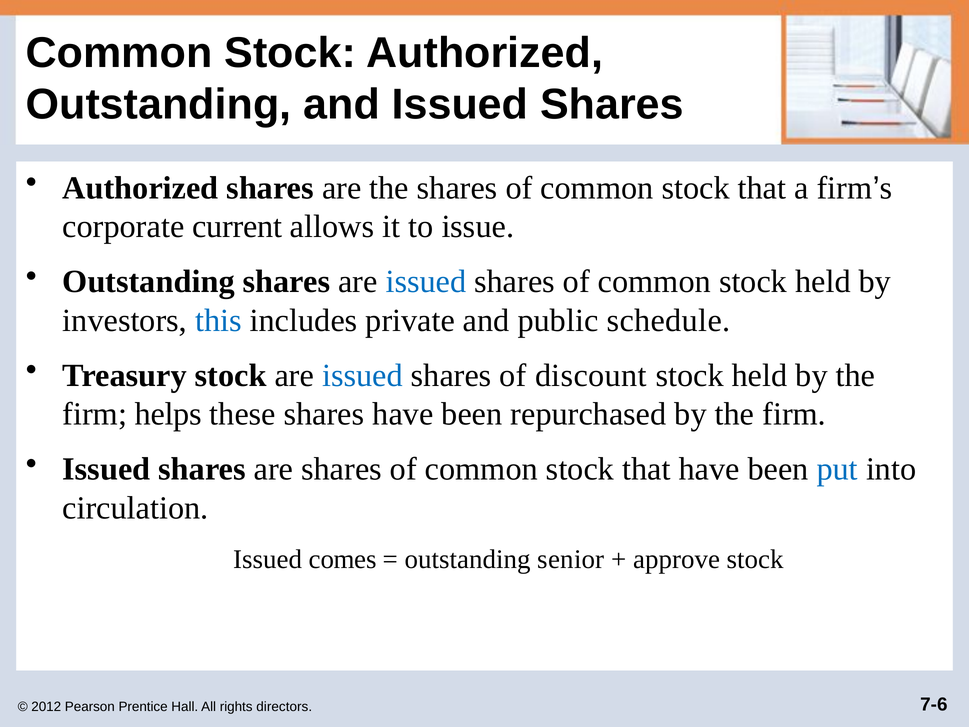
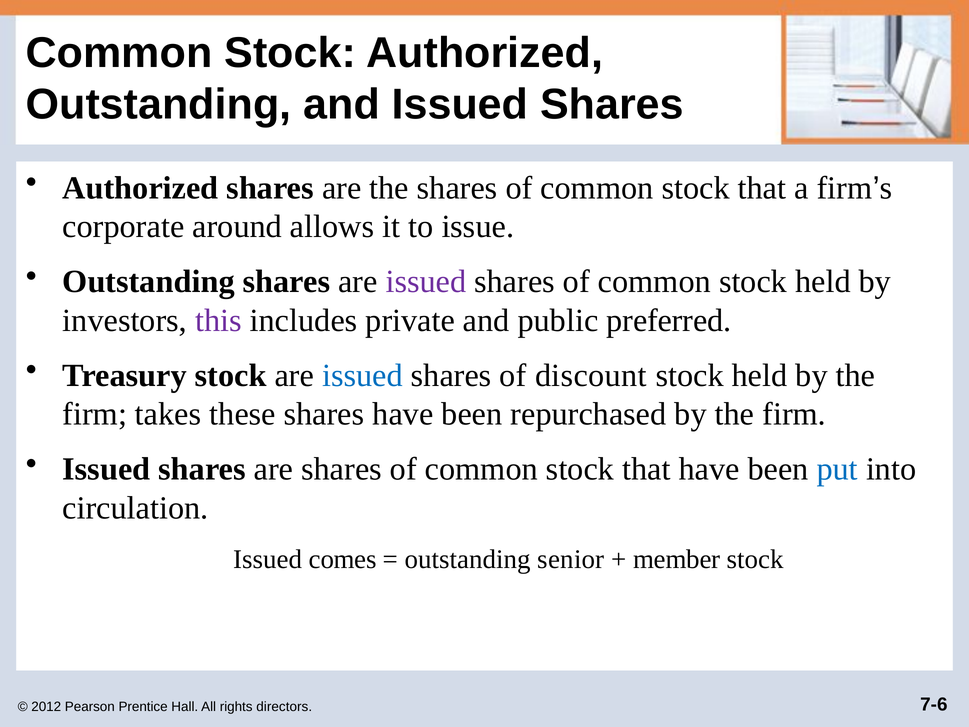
current: current -> around (237, 227)
issued colour: blue -> purple (426, 282)
this colour: blue -> purple (218, 320)
schedule: schedule -> preferred (669, 320)
helps: helps -> takes (168, 414)
approve: approve -> member (677, 559)
